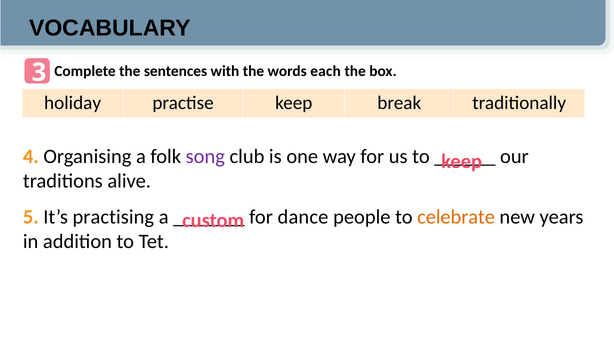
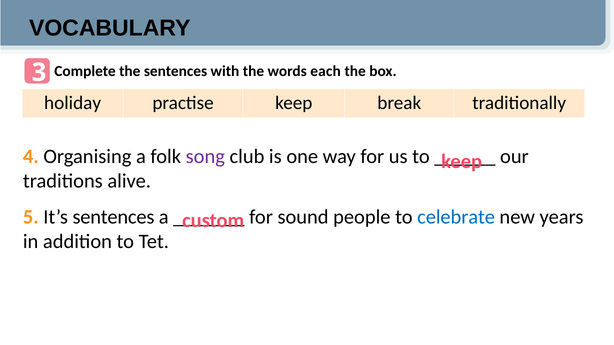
It’s practising: practising -> sentences (113, 217)
dance: dance -> sound (303, 217)
celebrate colour: orange -> blue (456, 217)
